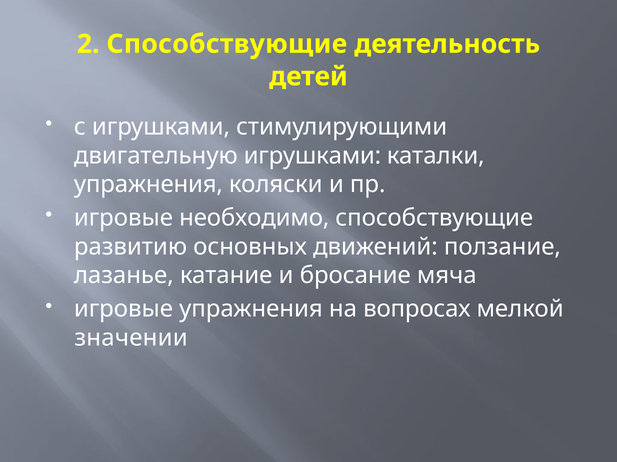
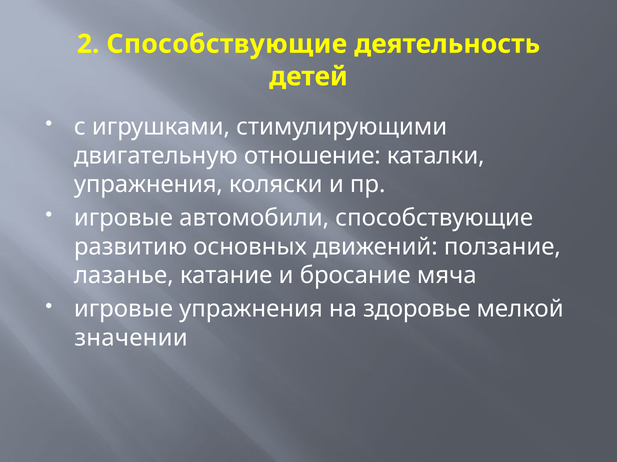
двигательную игрушками: игрушками -> отношение (312, 156)
необходимо: необходимо -> автомобили (254, 218)
вопросах: вопросах -> здоровье (417, 310)
